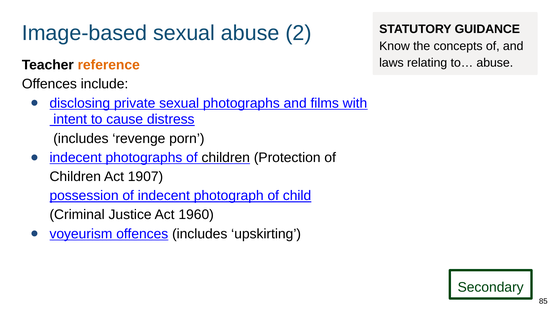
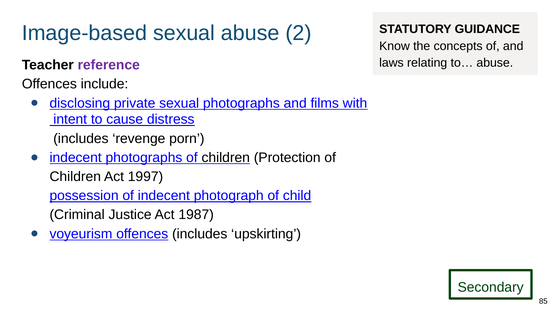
reference colour: orange -> purple (109, 65)
1907: 1907 -> 1997 (145, 177)
1960: 1960 -> 1987 (196, 215)
